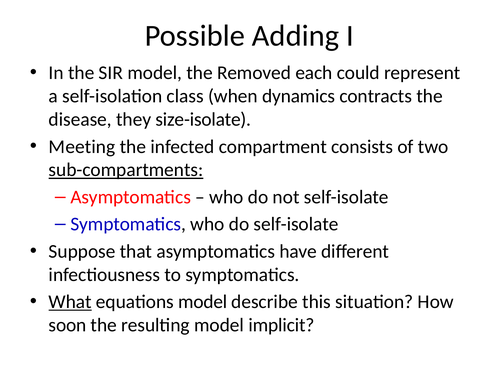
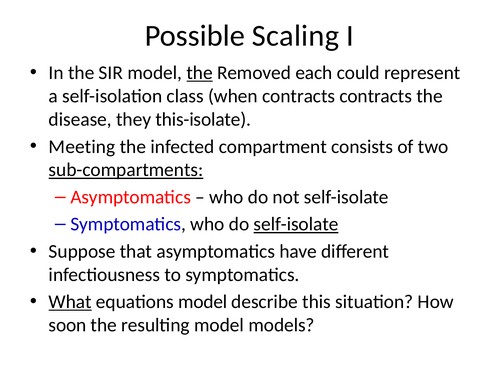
Adding: Adding -> Scaling (295, 36)
the underline: none -> present (200, 73)
when dynamics: dynamics -> contracts (299, 96)
size-isolate: size-isolate -> this-isolate (203, 120)
self-isolate underline: none -> present (296, 224)
implicit: implicit -> models (282, 325)
